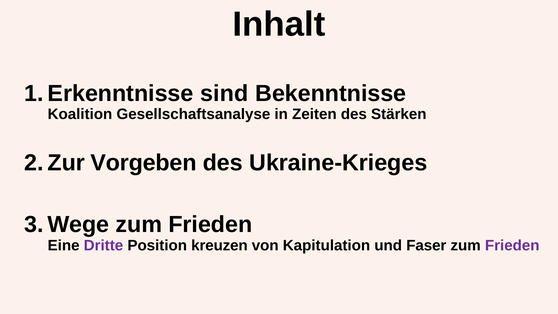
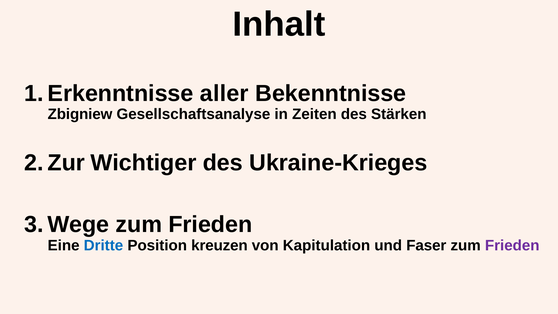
sind: sind -> aller (224, 93)
Koalition: Koalition -> Zbigniew (80, 114)
Vorgeben: Vorgeben -> Wichtiger (143, 163)
Dritte colour: purple -> blue (103, 245)
